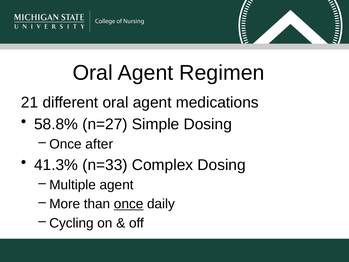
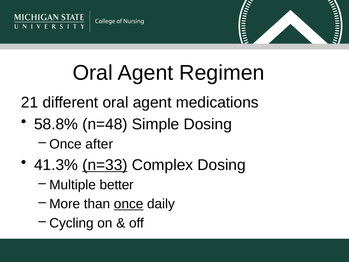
n=27: n=27 -> n=48 (105, 124)
n=33 underline: none -> present (105, 165)
Multiple agent: agent -> better (117, 185)
